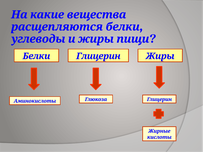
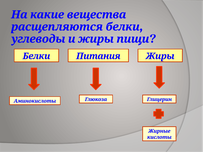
Глицерин: Глицерин -> Питания (98, 56)
